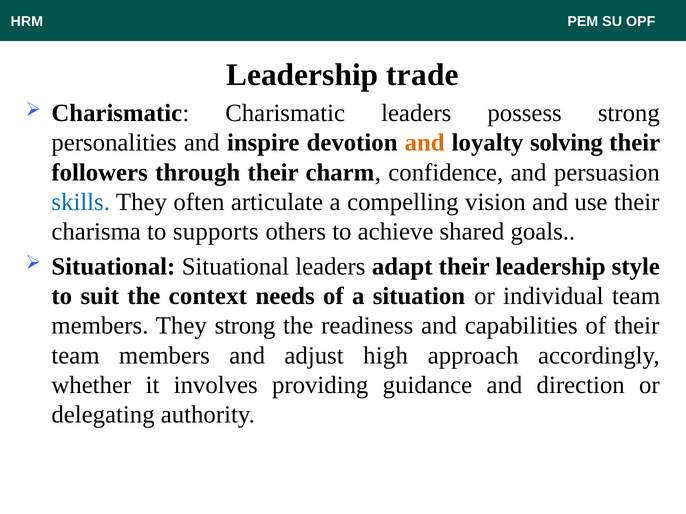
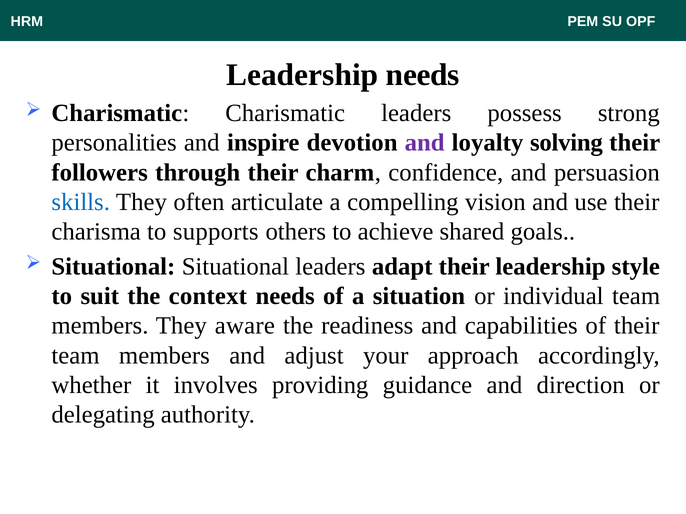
Leadership trade: trade -> needs (423, 75)
and colour: orange -> purple (425, 143)
They strong: strong -> aware (245, 326)
high: high -> your (386, 356)
